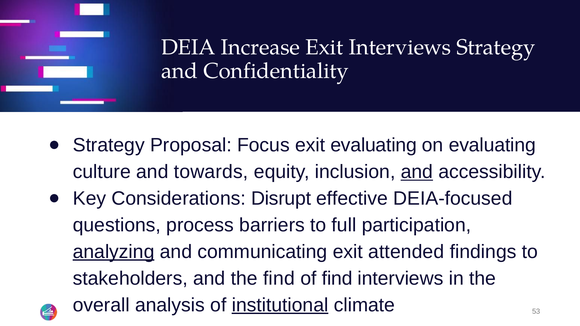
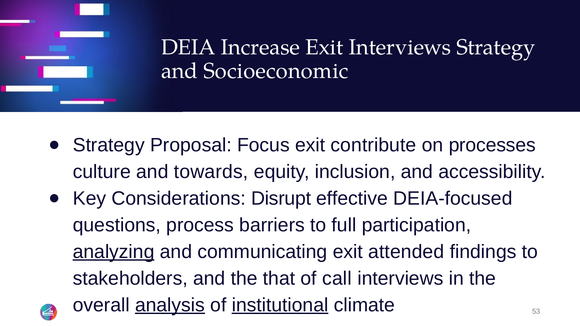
Confidentiality: Confidentiality -> Socioeconomic (276, 71)
exit evaluating: evaluating -> contribute (373, 145)
on evaluating: evaluating -> processes (492, 145)
and underline: present -> none (417, 172)
the find: find -> that (279, 279)
of find: find -> call (337, 279)
analysis underline: none -> present (170, 305)
